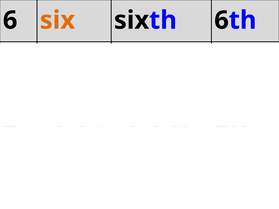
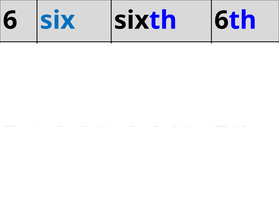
six colour: orange -> blue (57, 20)
